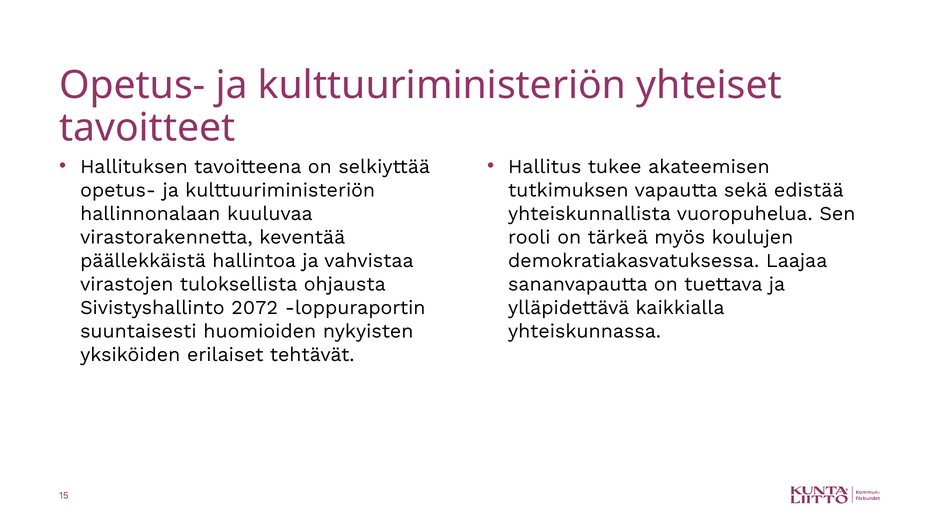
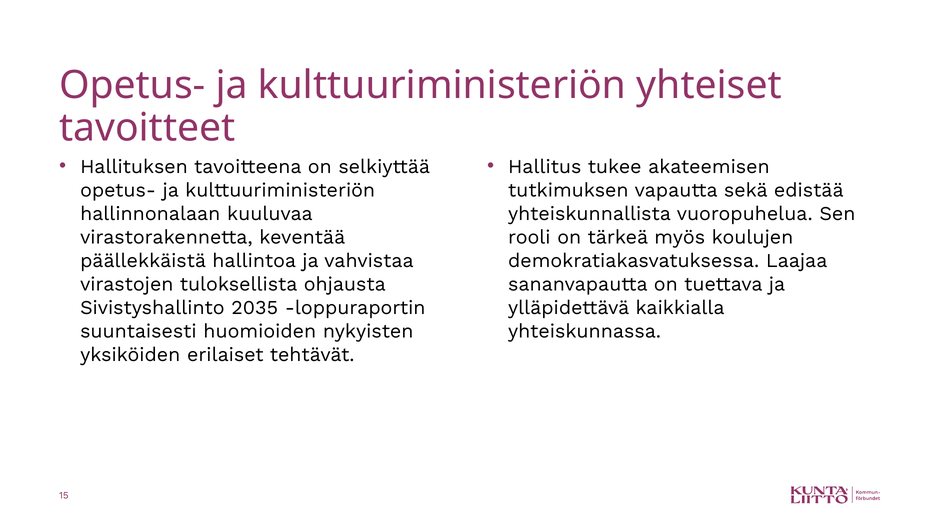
2072: 2072 -> 2035 (255, 308)
